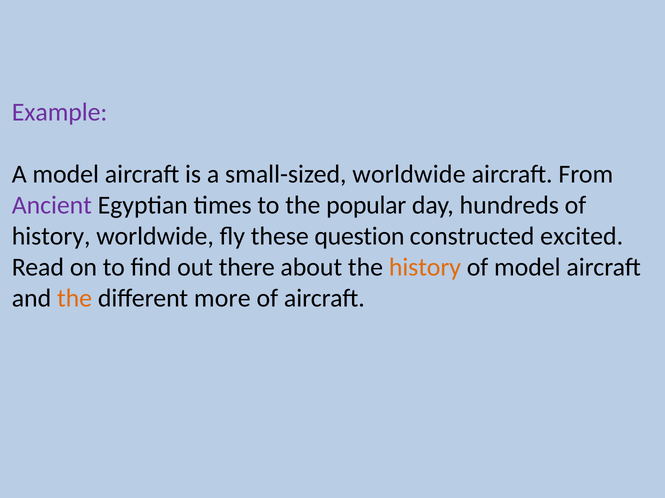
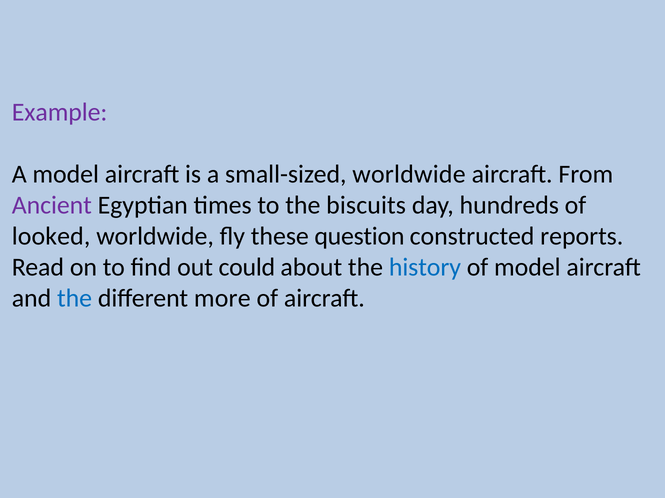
popular: popular -> biscuits (366, 206)
history: history -> looked (51, 237)
excited: excited -> reports (582, 237)
there: there -> could (247, 268)
history colour: orange -> blue (425, 268)
the colour: orange -> blue (75, 299)
